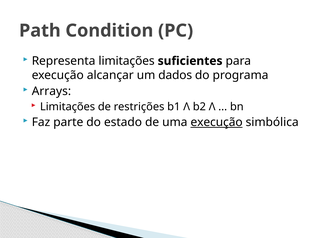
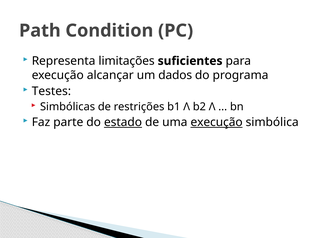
Arrays: Arrays -> Testes (51, 91)
Limitações: Limitações -> Simbólicas (68, 107)
estado underline: none -> present (123, 123)
